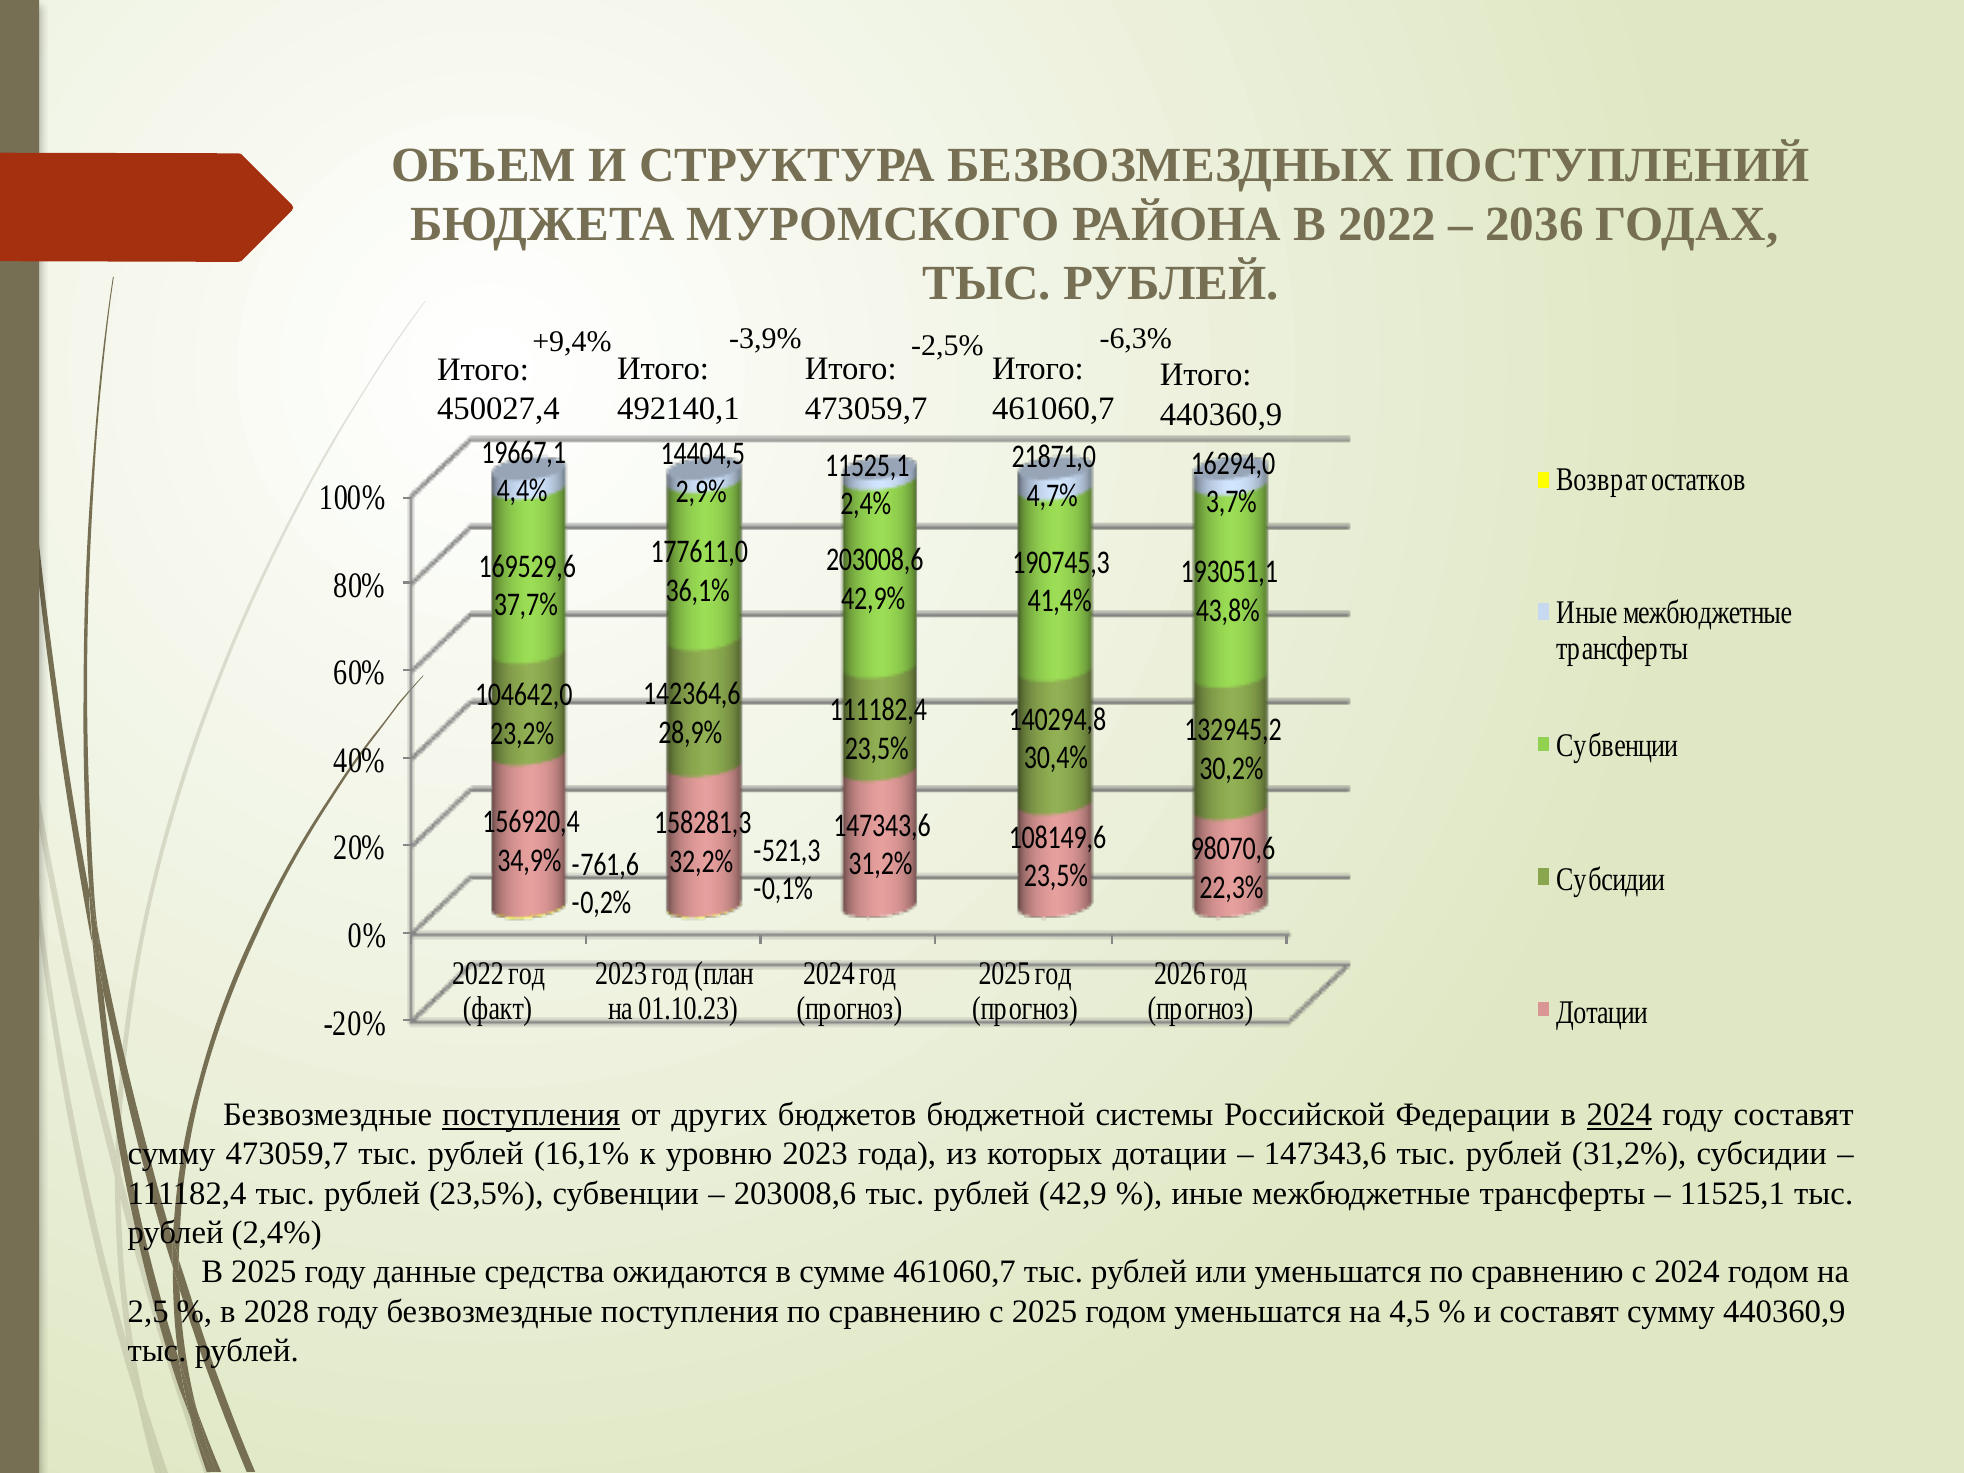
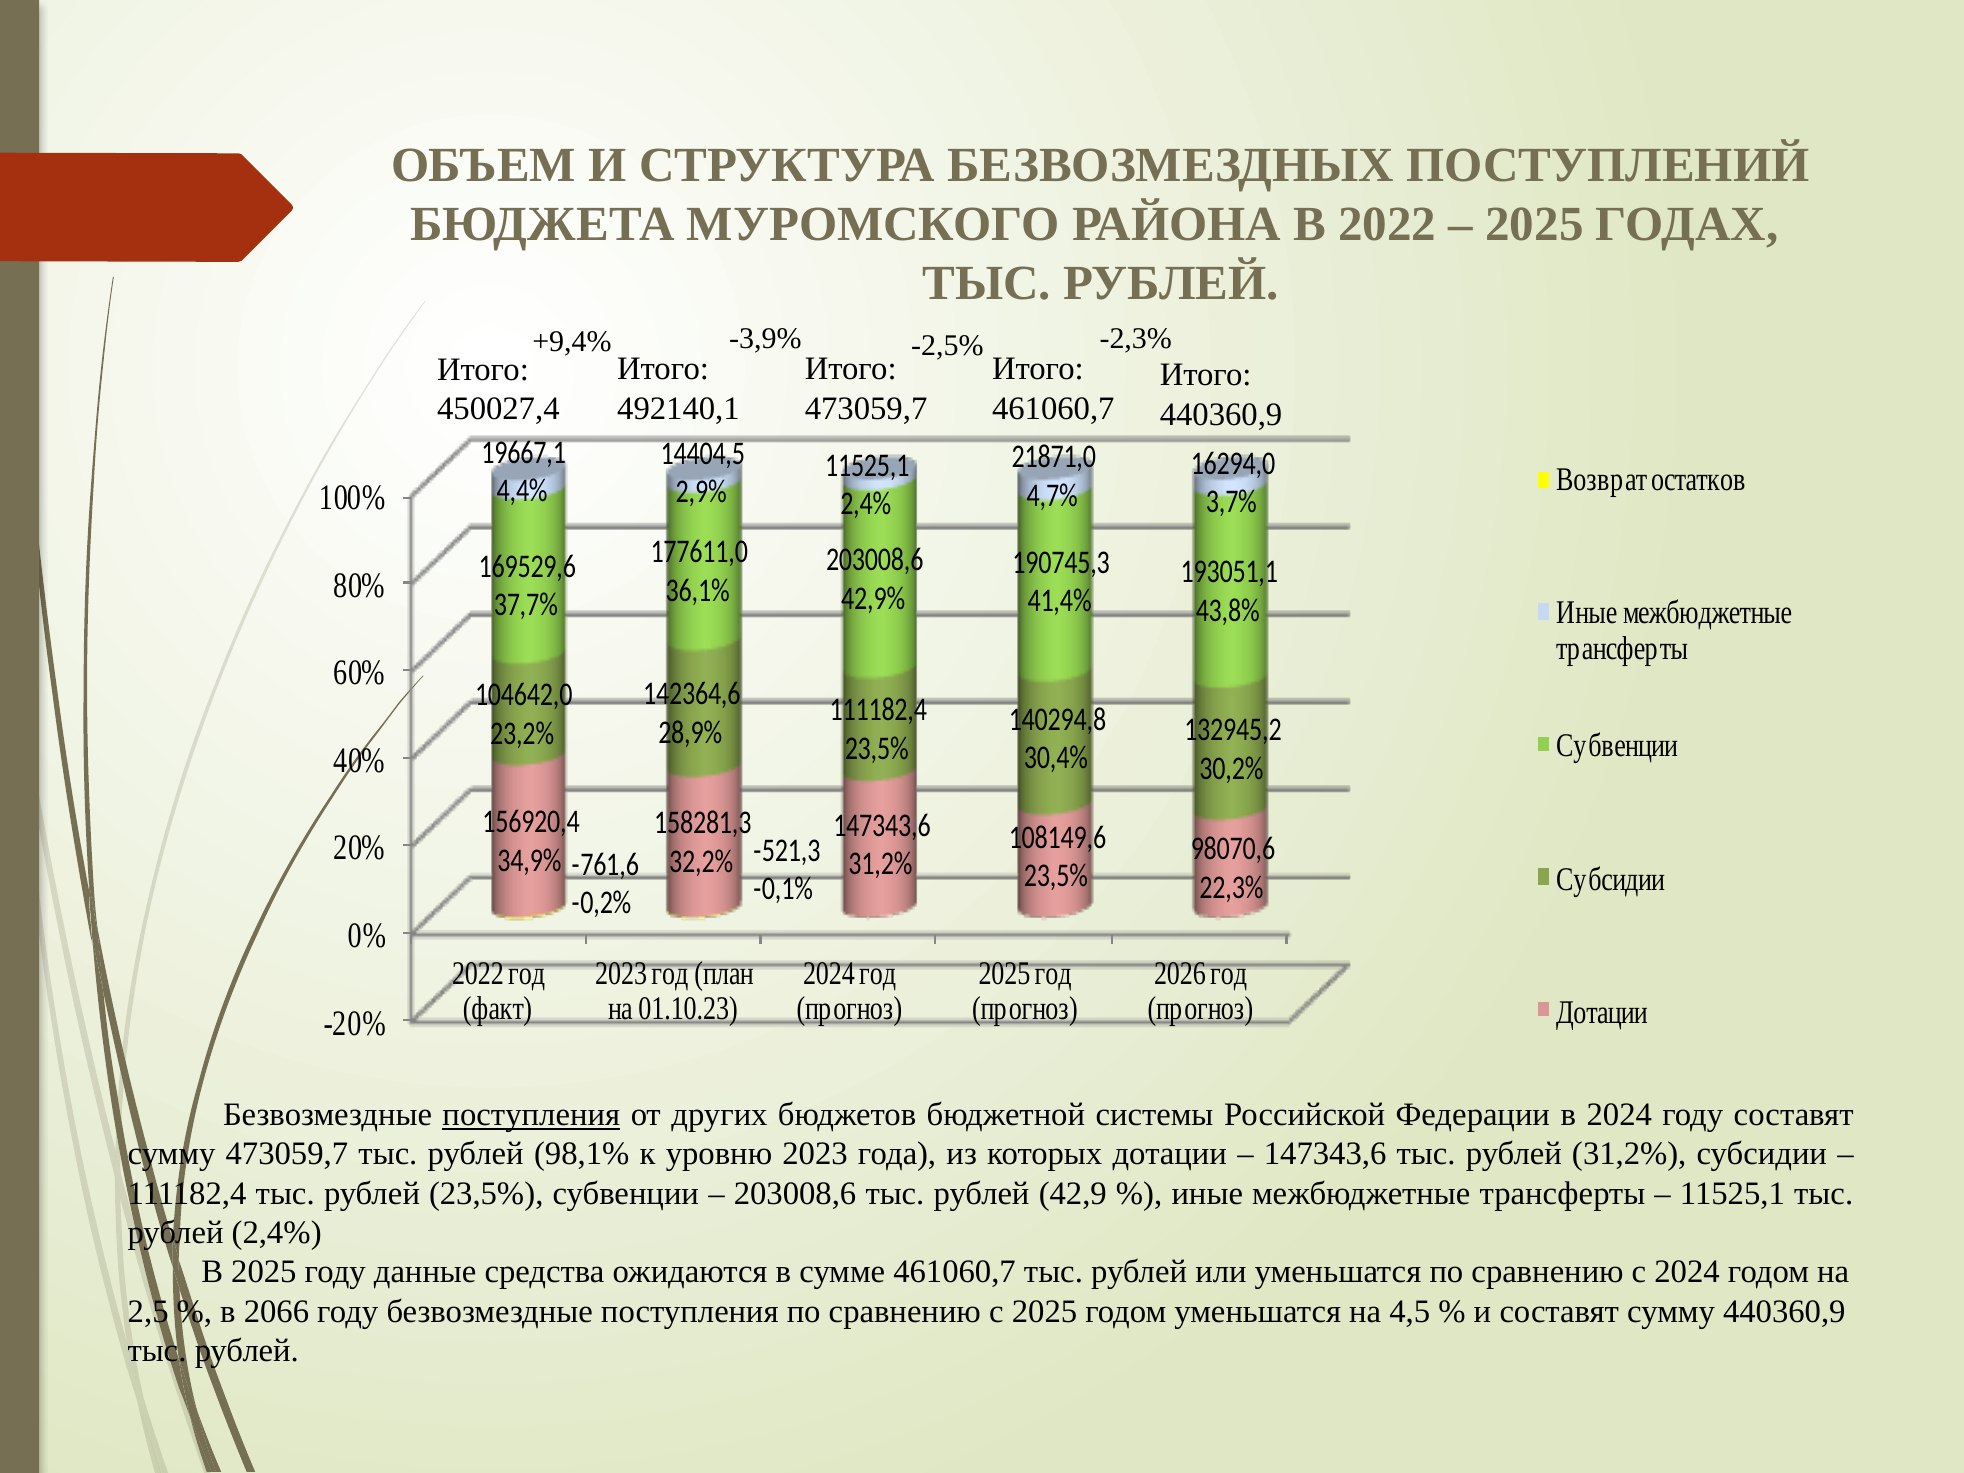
2036: 2036 -> 2025 (1534, 224)
-6,3%: -6,3% -> -2,3% (1136, 339)
2024 underline: present -> none (1619, 1115)
16,1%: 16,1% -> 98,1% (582, 1154)
2028: 2028 -> 2066 (276, 1311)
